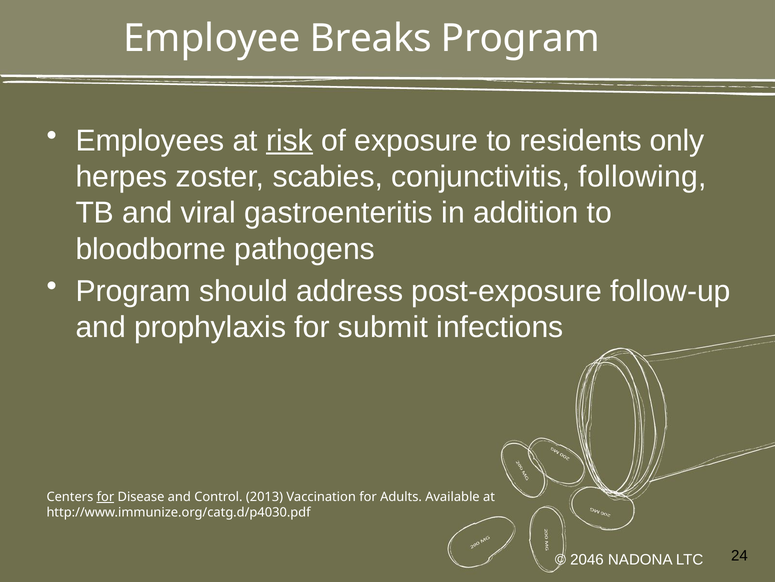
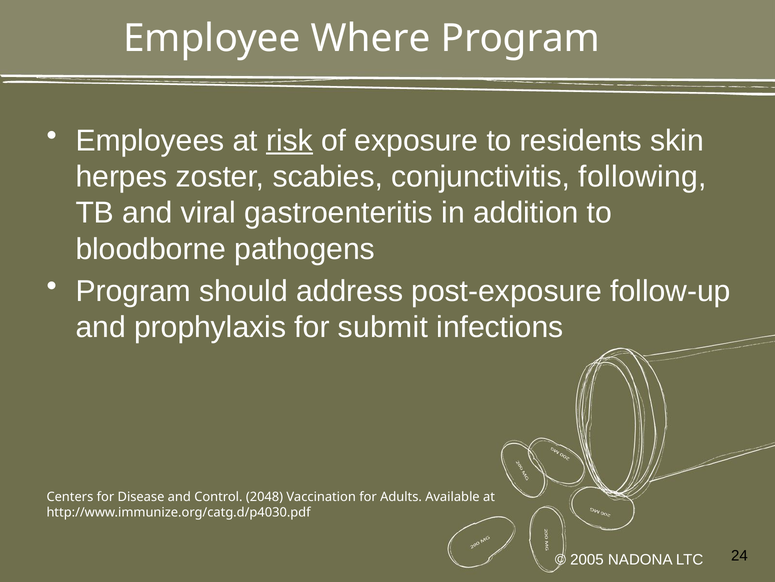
Breaks: Breaks -> Where (371, 38)
only: only -> skin (677, 140)
for underline: present -> none (105, 496)
2013: 2013 -> 2048 (265, 496)
2046: 2046 -> 2005 (587, 559)
